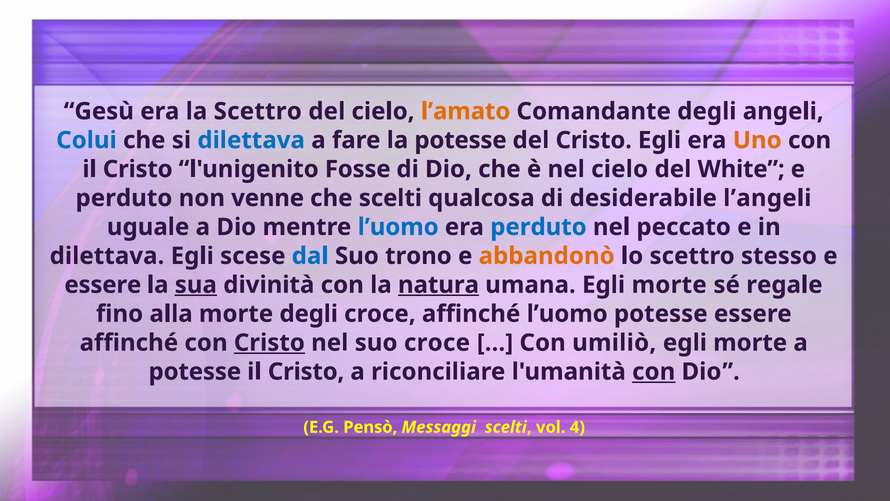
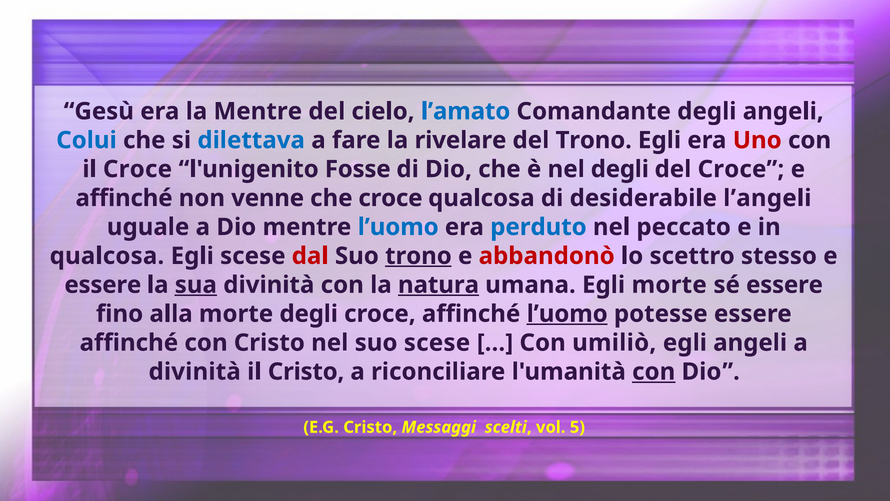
la Scettro: Scettro -> Mentre (258, 111)
l’amato colour: orange -> blue (466, 111)
la potesse: potesse -> rivelare (460, 140)
del Cristo: Cristo -> Trono (594, 140)
Uno colour: orange -> red (757, 140)
Cristo: Cristo -> Croce (137, 169)
nel cielo: cielo -> degli (620, 169)
del White: White -> Croce (741, 169)
perduto: perduto -> affinché (124, 198)
che scelti: scelti -> croce (390, 198)
dilettava: dilettava -> qualcosa (107, 256)
dal colour: blue -> red (310, 256)
trono underline: none -> present (418, 256)
abbandonò colour: orange -> red (547, 256)
sé regale: regale -> essere (784, 285)
l’uomo underline: none -> present (567, 314)
Cristo underline: present -> none (269, 343)
suo croce: croce -> scese (437, 343)
morte: morte -> angeli (750, 343)
potesse: potesse -> divinità (195, 371)
E.G Pensò: Pensò -> Cristo (370, 427)
4: 4 -> 5 (577, 427)
